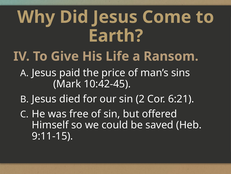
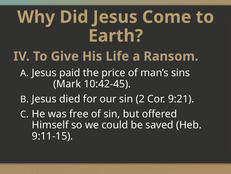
6:21: 6:21 -> 9:21 (181, 99)
